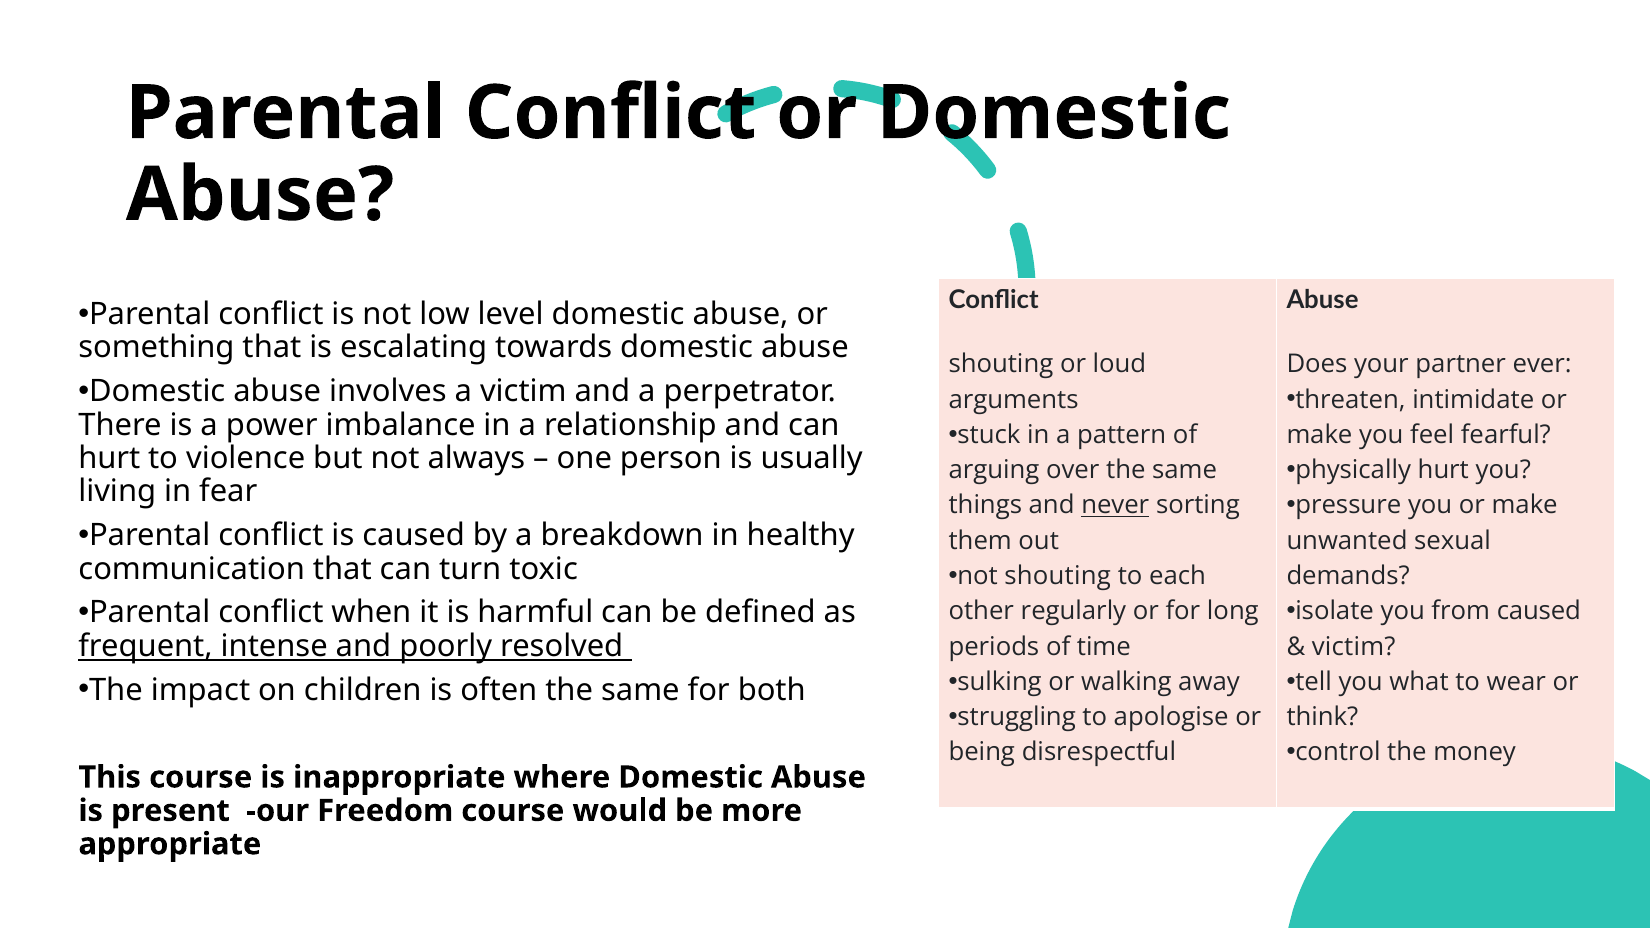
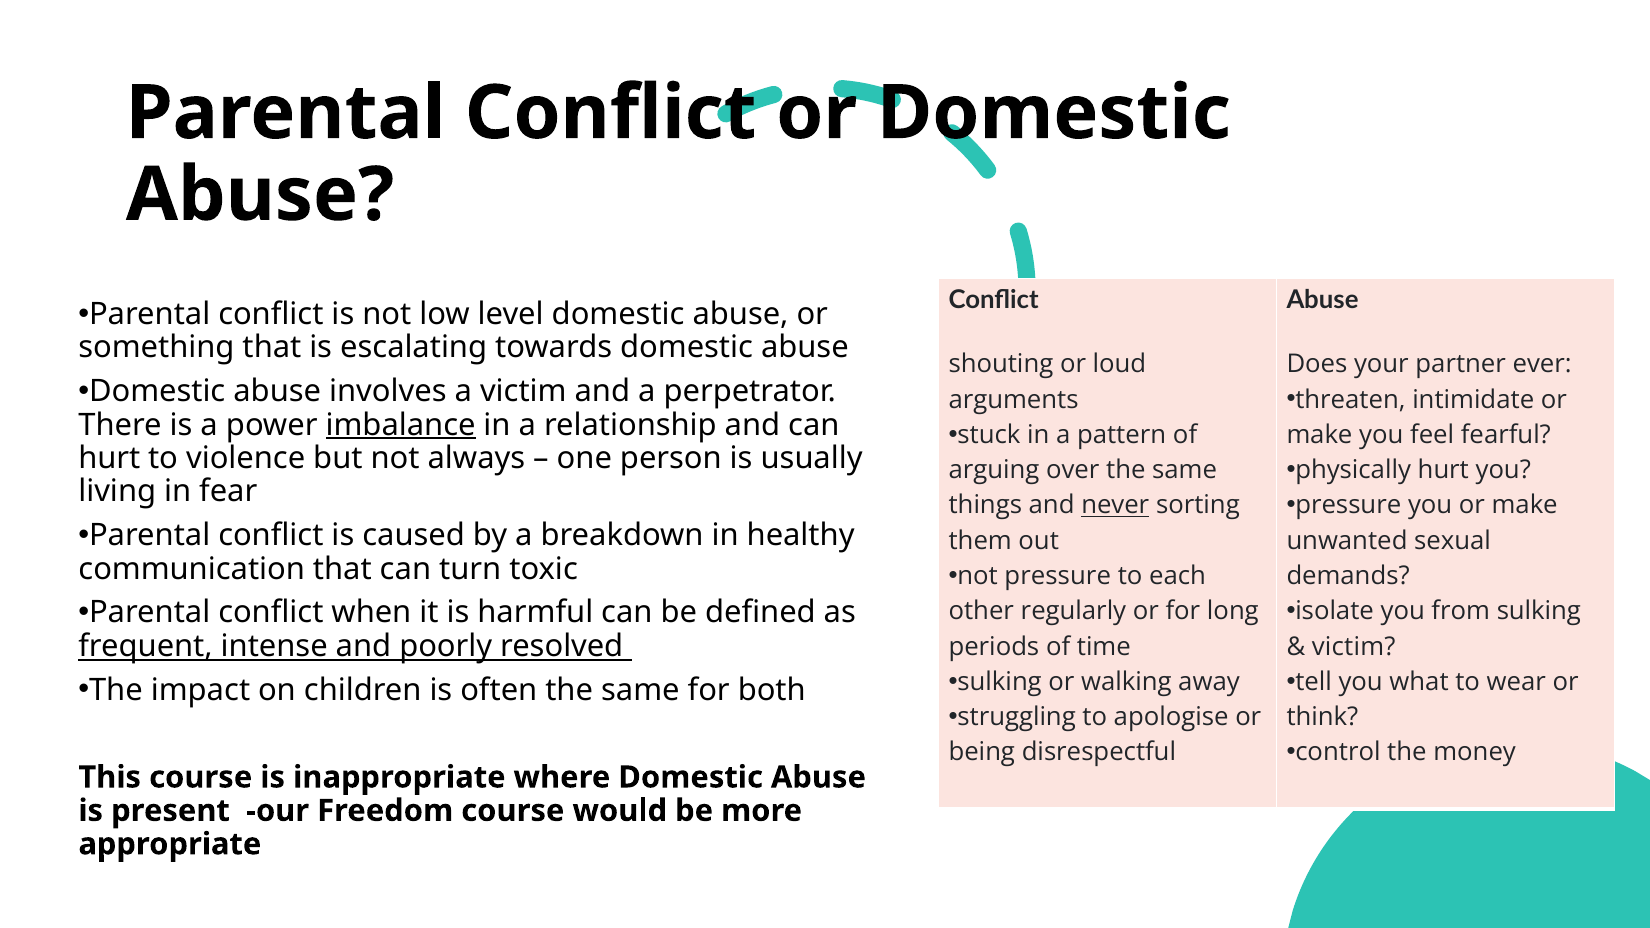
imbalance underline: none -> present (401, 425)
not shouting: shouting -> pressure (1058, 576)
from caused: caused -> sulking (1539, 611)
